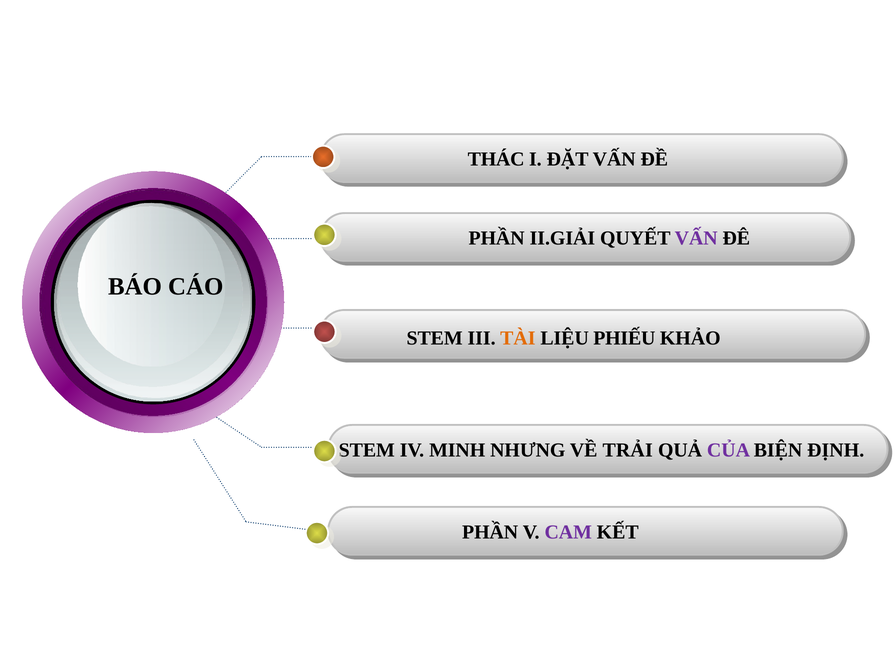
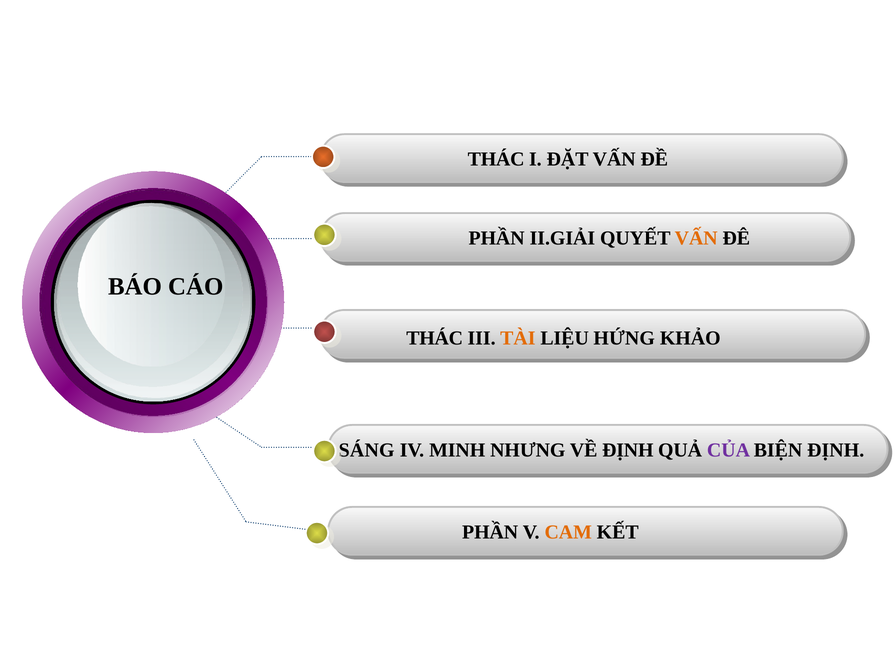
VẤN colour: purple -> orange (696, 238)
STEM: STEM -> THÁC (435, 338)
PHIẾU: PHIẾU -> HỨNG (624, 338)
STEM: STEM -> SÁNG (367, 450)
VỀ TRẢI: TRẢI -> ĐỊNH (628, 450)
CAM colour: purple -> orange (568, 532)
